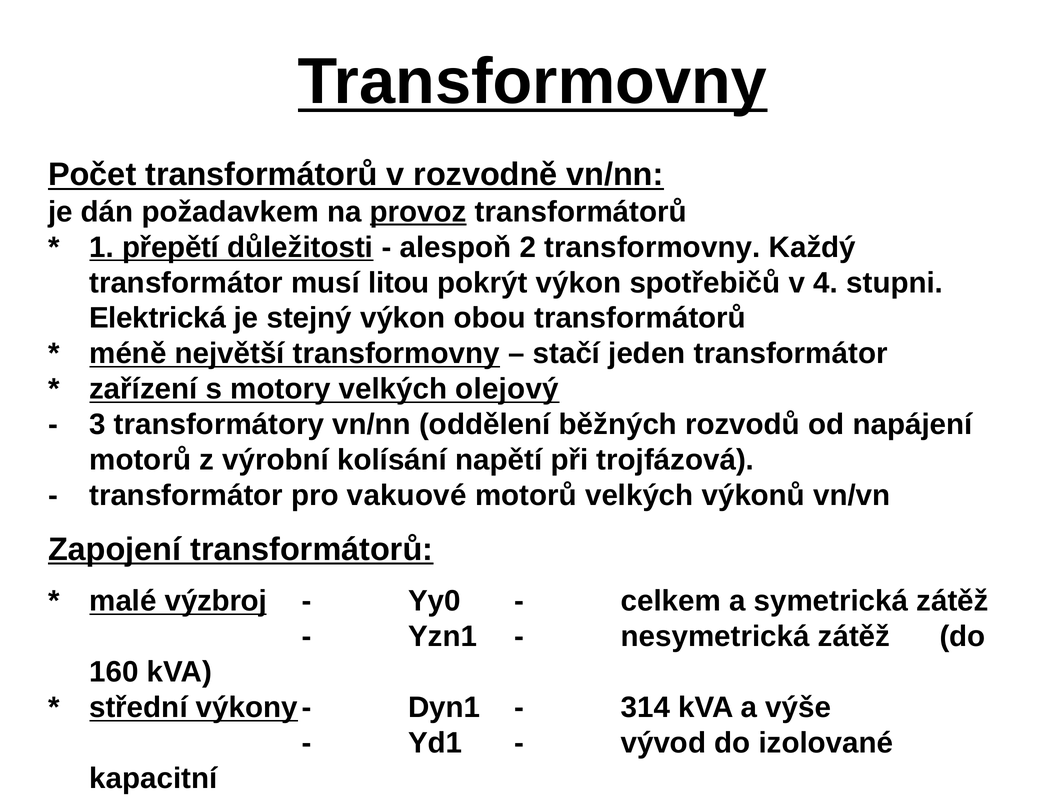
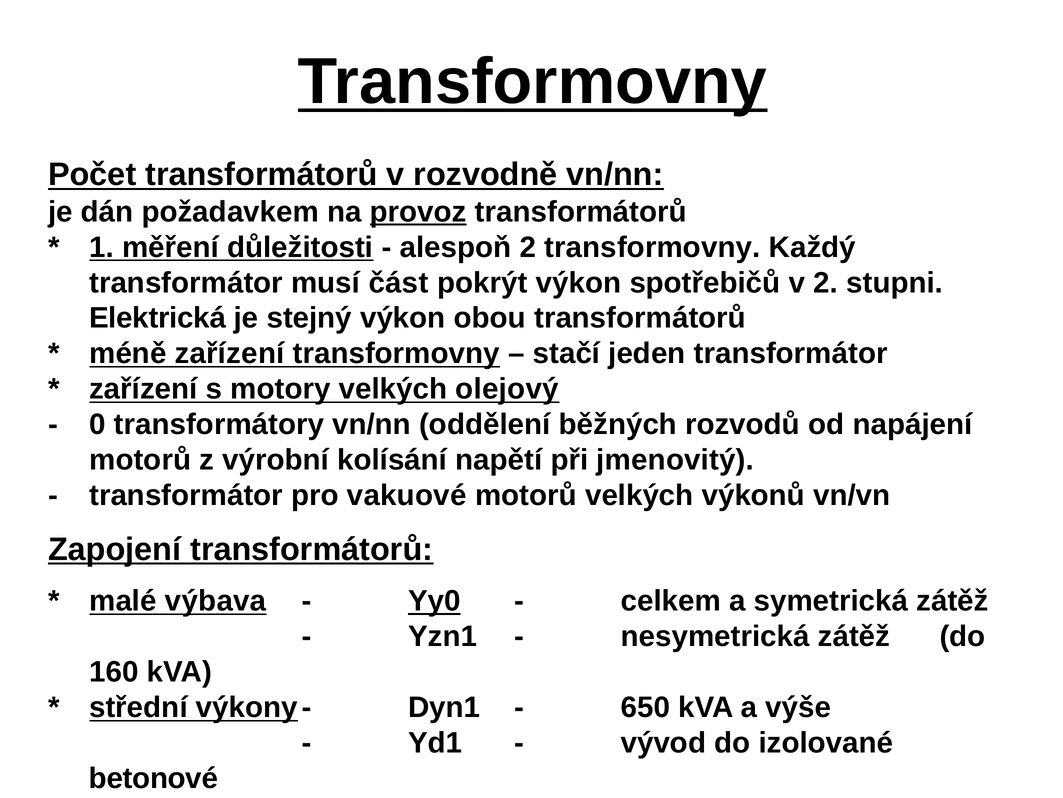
přepětí: přepětí -> měření (170, 247)
litou: litou -> část (399, 282)
v 4: 4 -> 2 (826, 282)
méně největší: největší -> zařízení (230, 353)
3: 3 -> 0 (97, 424)
trojfázová: trojfázová -> jmenovitý (675, 460)
výzbroj: výzbroj -> výbava (216, 601)
Yy0 underline: none -> present (434, 601)
314: 314 -> 650 (645, 707)
kapacitní: kapacitní -> betonové (153, 778)
